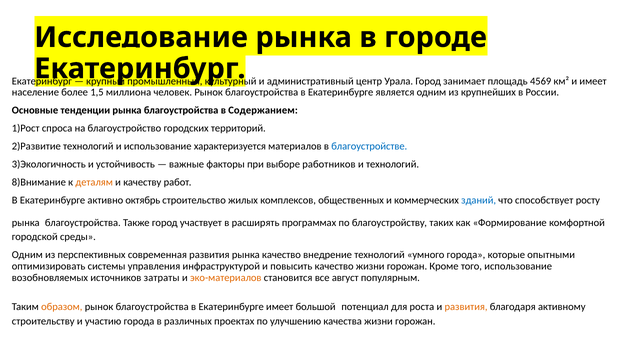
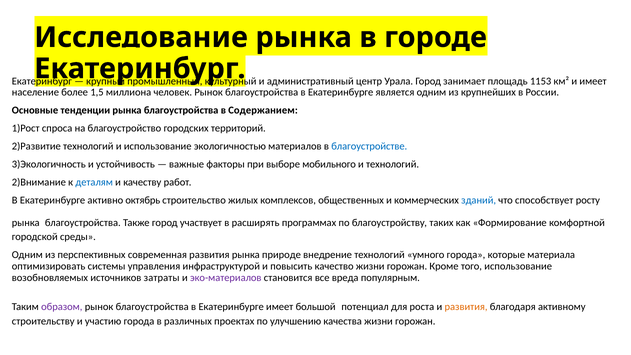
4569: 4569 -> 1153 (541, 81)
характеризуется: характеризуется -> экологичностью (230, 146)
работников: работников -> мобильного (329, 164)
8)Внимание: 8)Внимание -> 2)Внимание (39, 182)
деталям colour: orange -> blue (94, 182)
рынка качество: качество -> природе (281, 255)
опытными: опытными -> материала (551, 255)
эко-материалов colour: orange -> purple (226, 278)
август: август -> вреда (345, 278)
образом colour: orange -> purple (62, 307)
